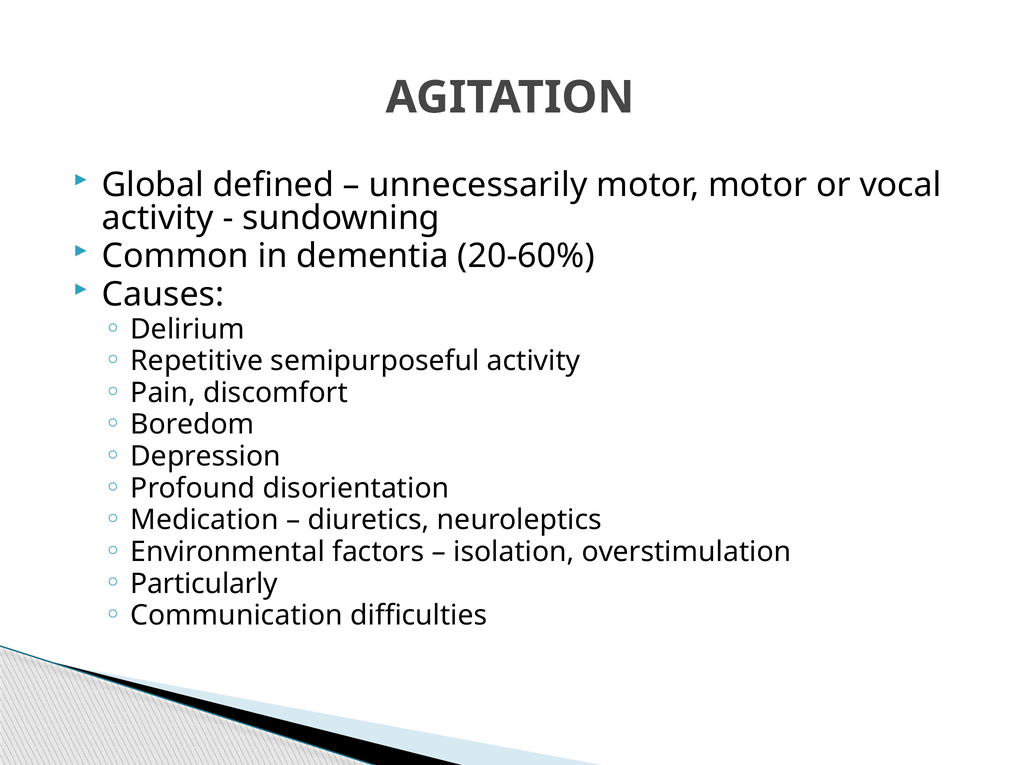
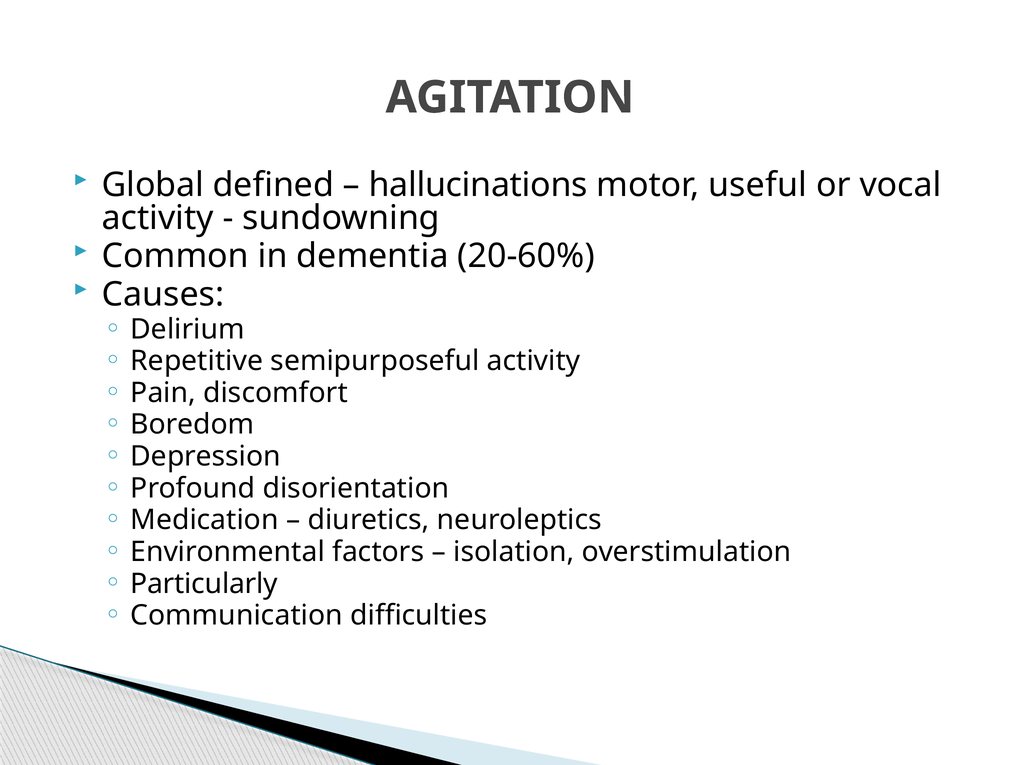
unnecessarily: unnecessarily -> hallucinations (478, 185)
motor motor: motor -> useful (758, 185)
